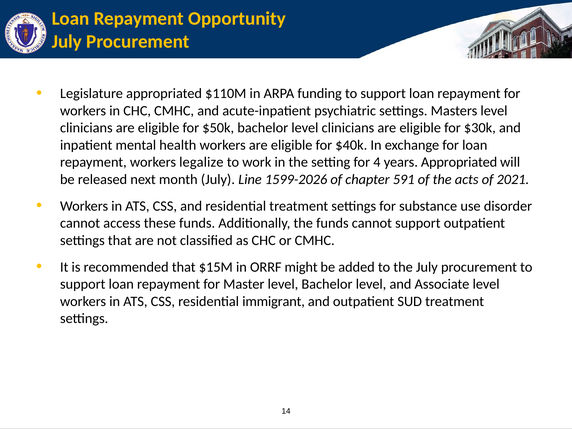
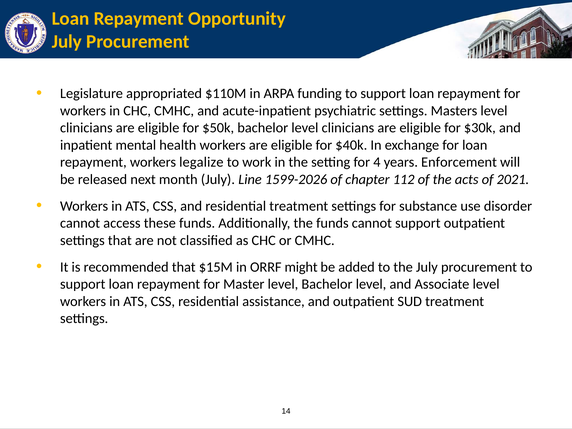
years Appropriated: Appropriated -> Enforcement (459, 162)
591: 591 -> 112 (404, 179)
immigrant: immigrant -> assistance (274, 301)
